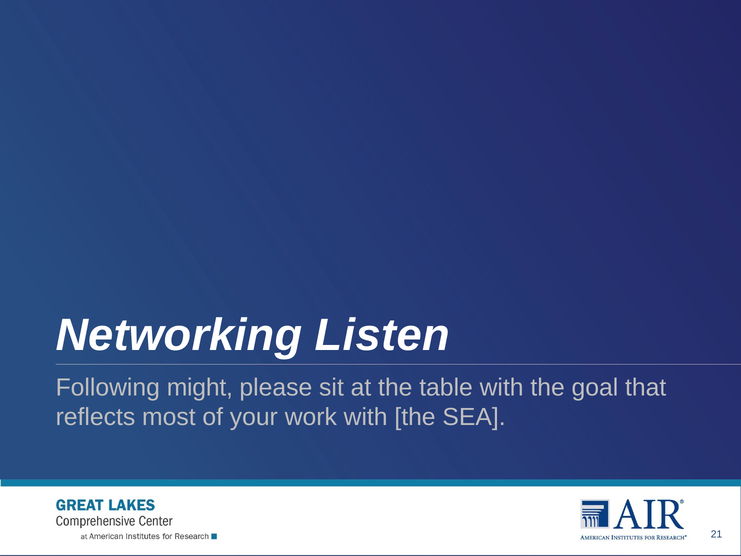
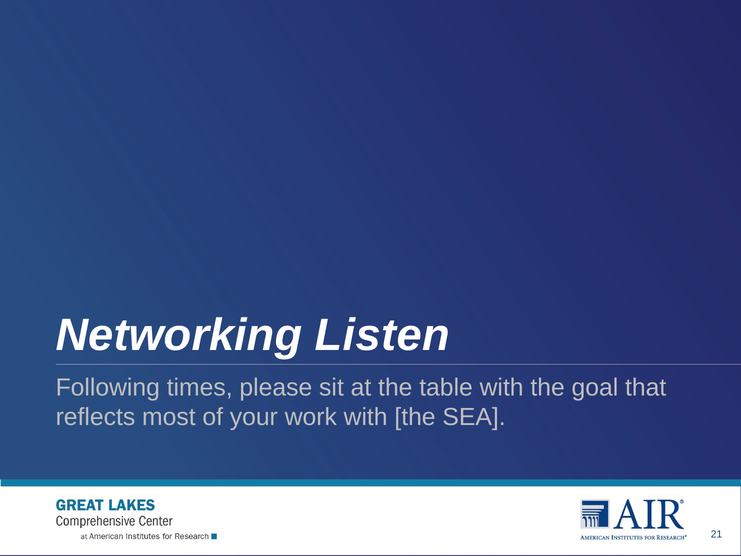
might: might -> times (200, 387)
